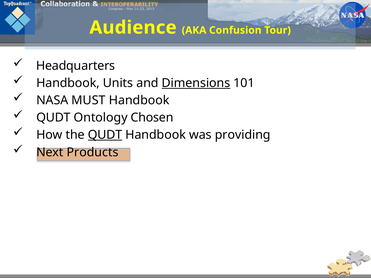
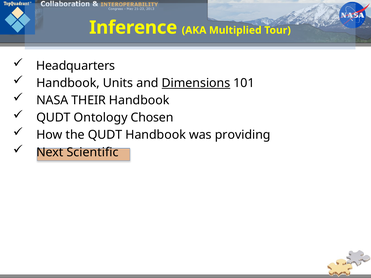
Audience: Audience -> Inference (133, 28)
Confusion: Confusion -> Multiplied (235, 30)
MUST: MUST -> THEIR (89, 100)
QUDT underline: present -> none (105, 135)
Products: Products -> Scientific (93, 152)
